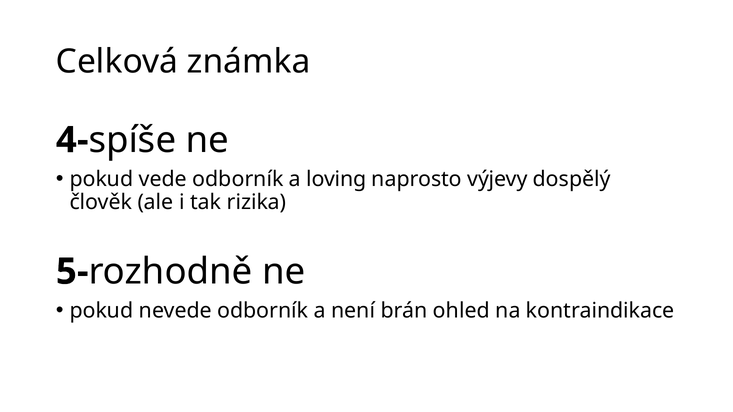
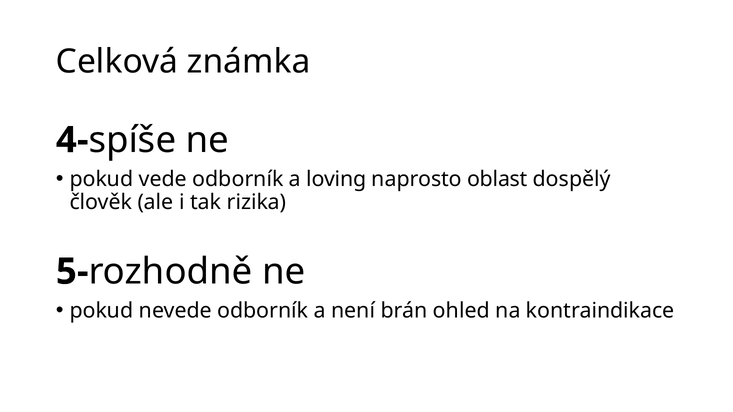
výjevy: výjevy -> oblast (497, 179)
